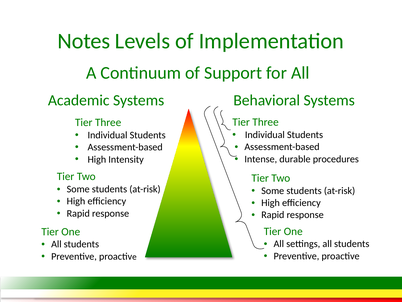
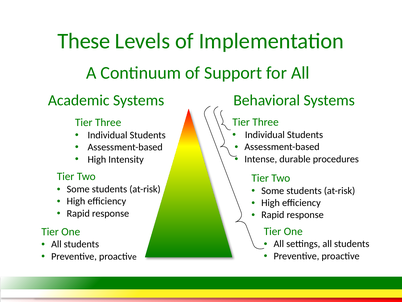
Notes: Notes -> These (84, 41)
